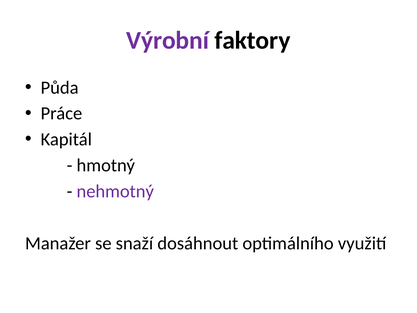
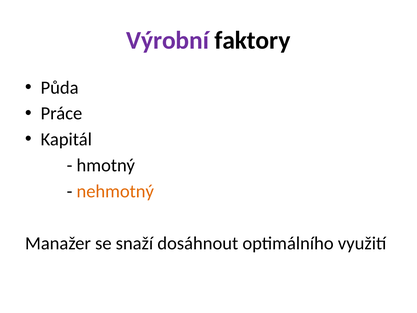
nehmotný colour: purple -> orange (115, 191)
